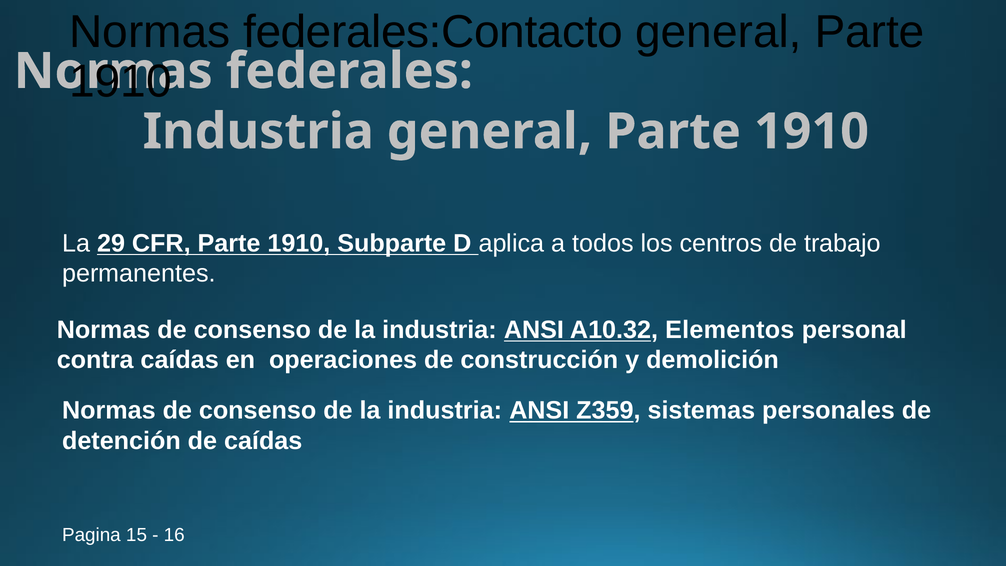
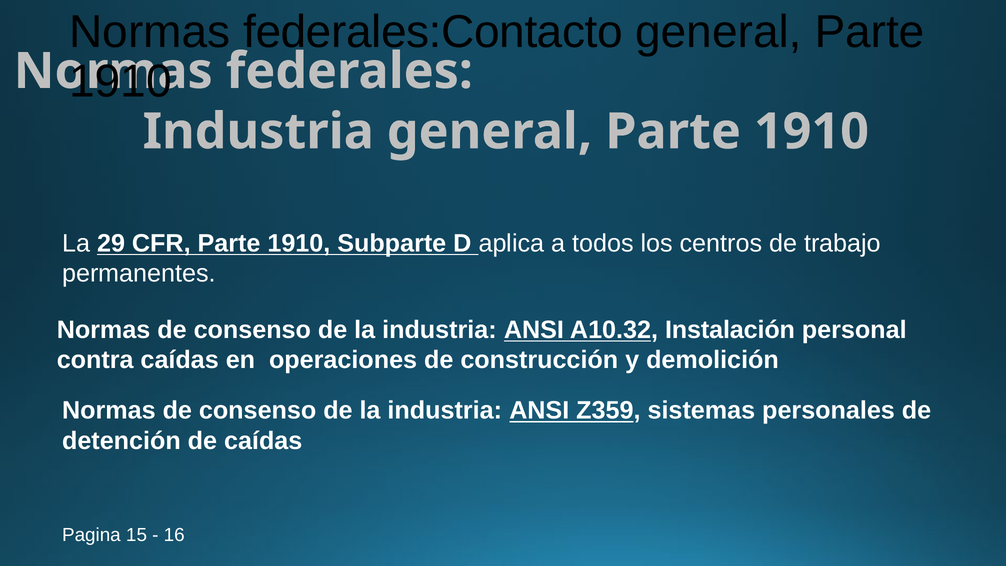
Elementos: Elementos -> Instalación (730, 330)
